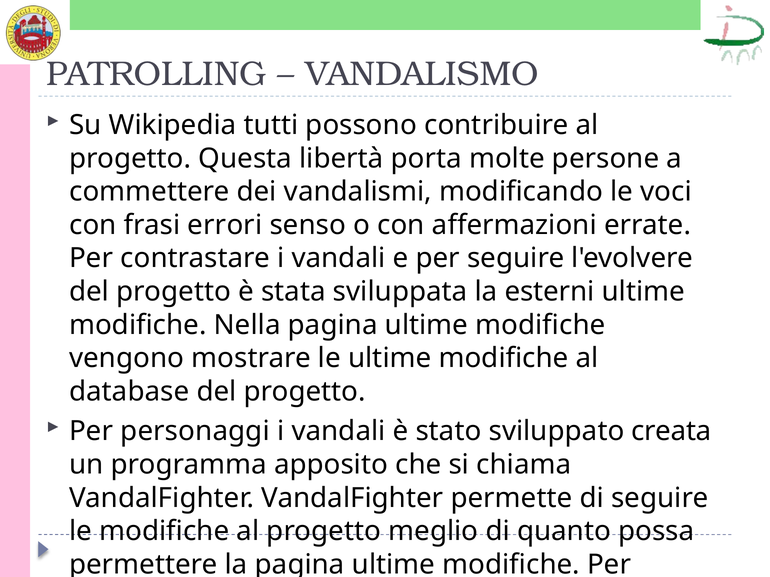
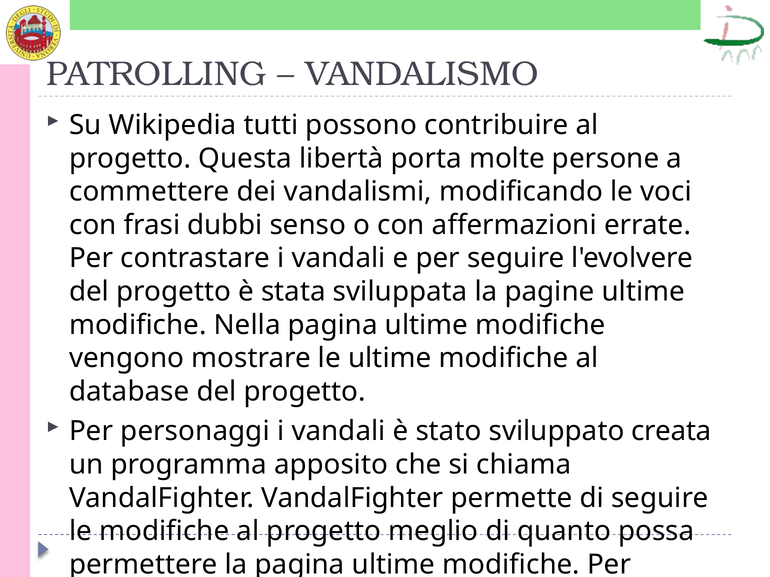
errori: errori -> dubbi (225, 225)
esterni: esterni -> pagine (550, 292)
